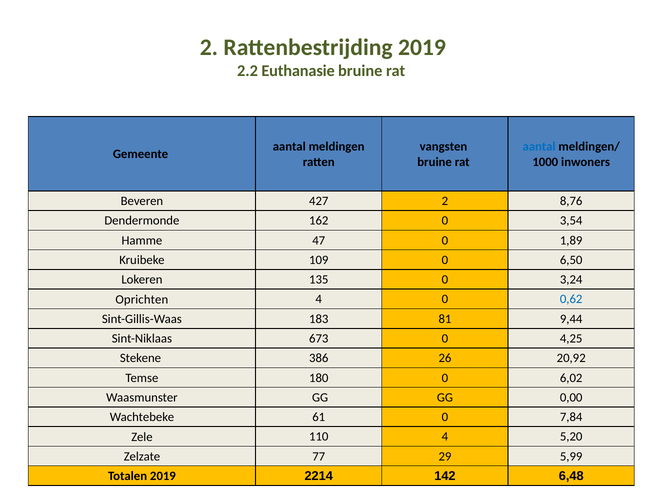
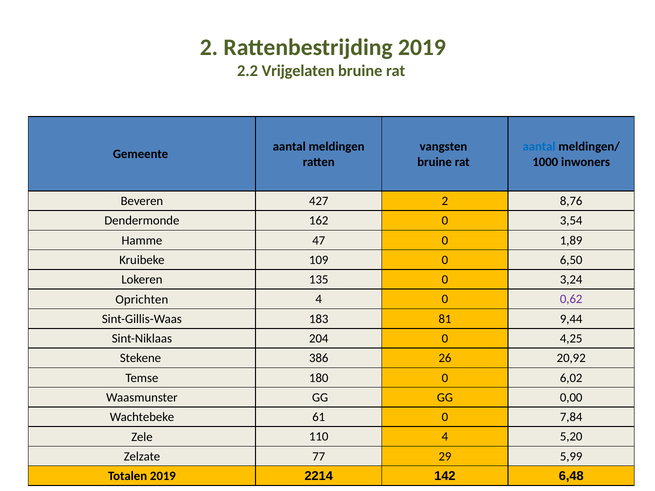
Euthanasie: Euthanasie -> Vrijgelaten (298, 71)
0,62 colour: blue -> purple (571, 299)
673: 673 -> 204 (319, 339)
